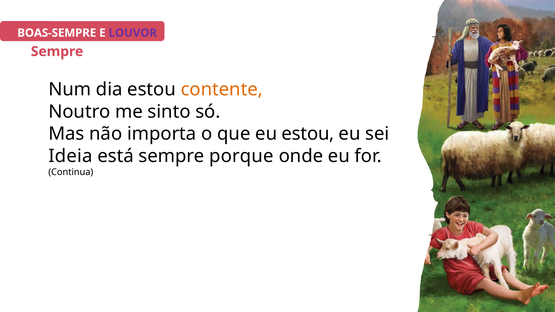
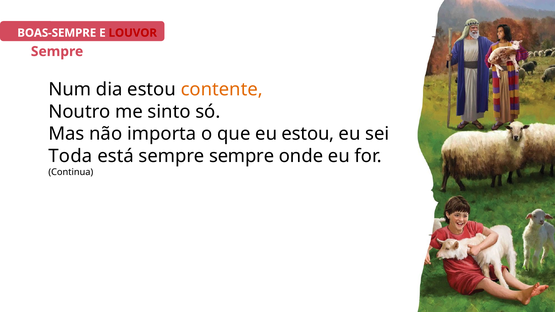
LOUVOR colour: purple -> red (133, 33)
Ideia: Ideia -> Toda (70, 156)
sempre porque: porque -> sempre (242, 156)
